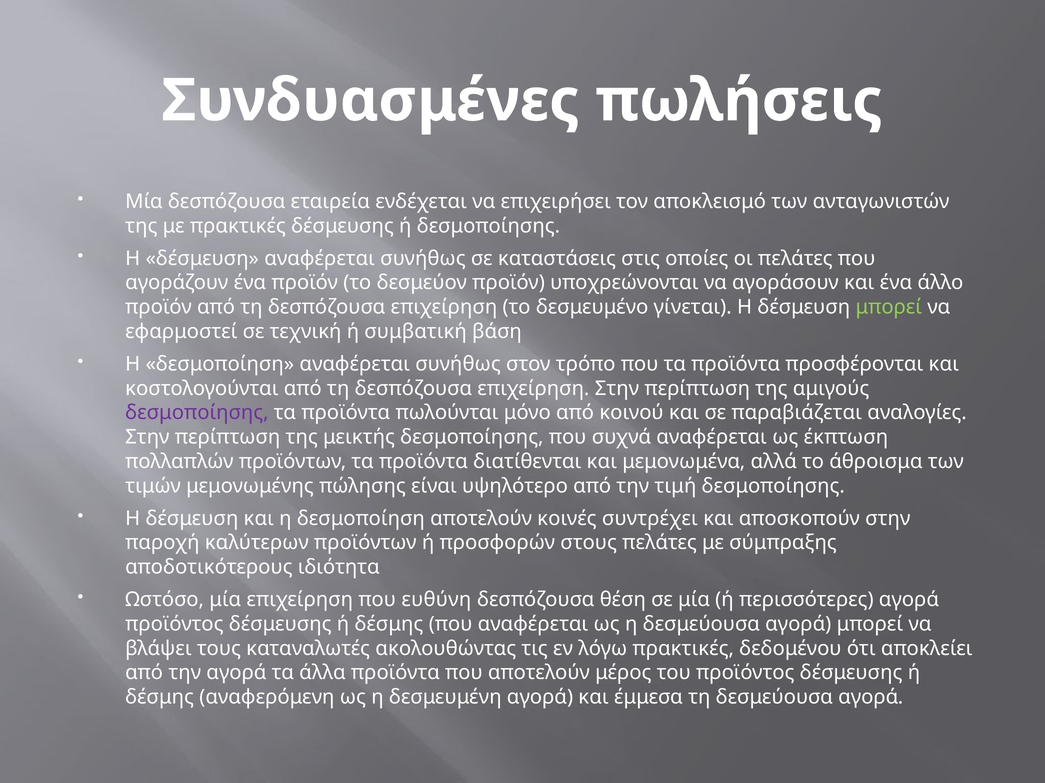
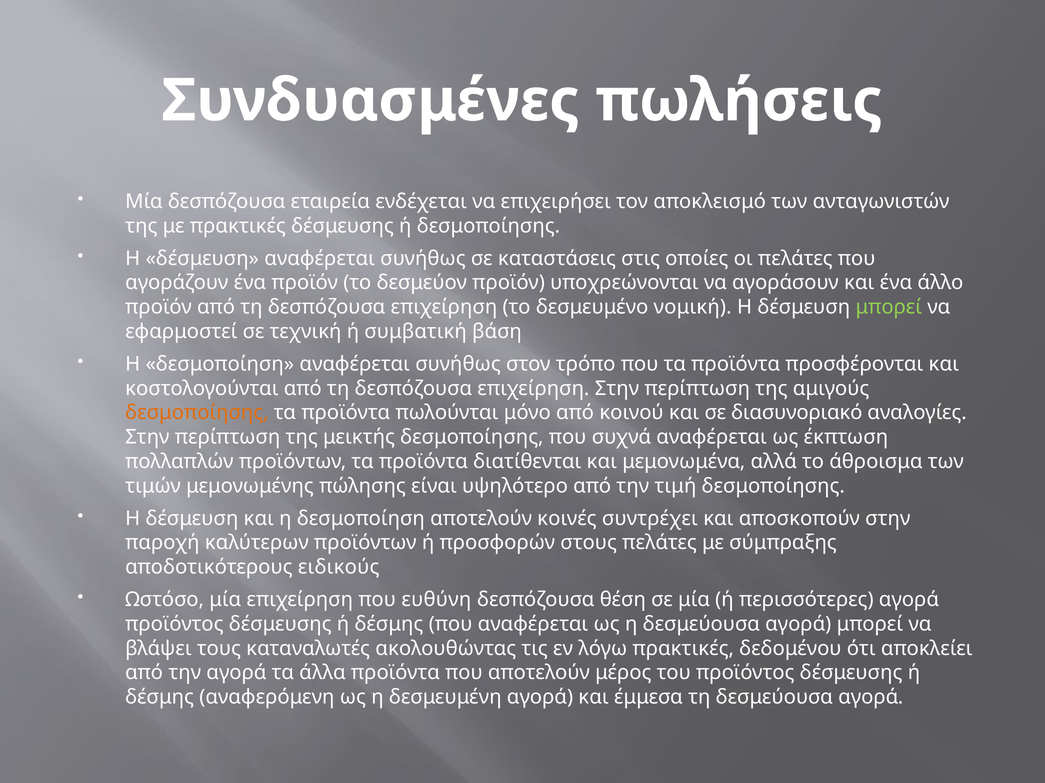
γίνεται: γίνεται -> νομική (693, 307)
δεσμοποίησης colour: purple -> orange (197, 413)
παραβιάζεται: παραβιάζεται -> διασυνοριακό (797, 413)
ιδιότητα: ιδιότητα -> ειδικούς (339, 568)
